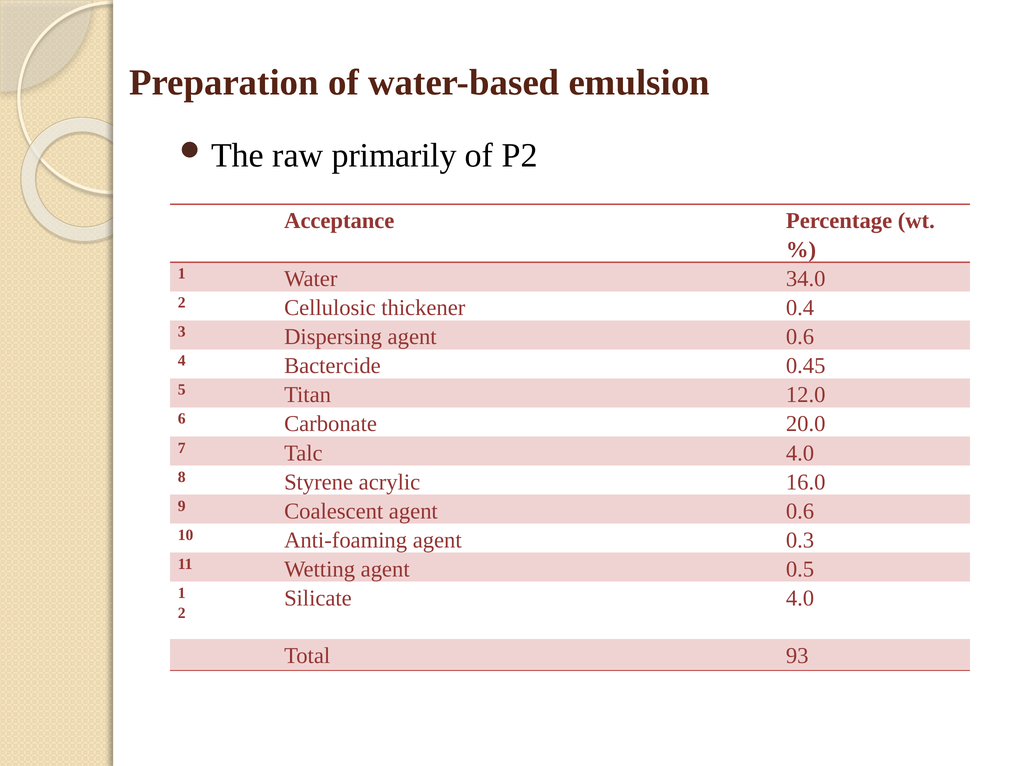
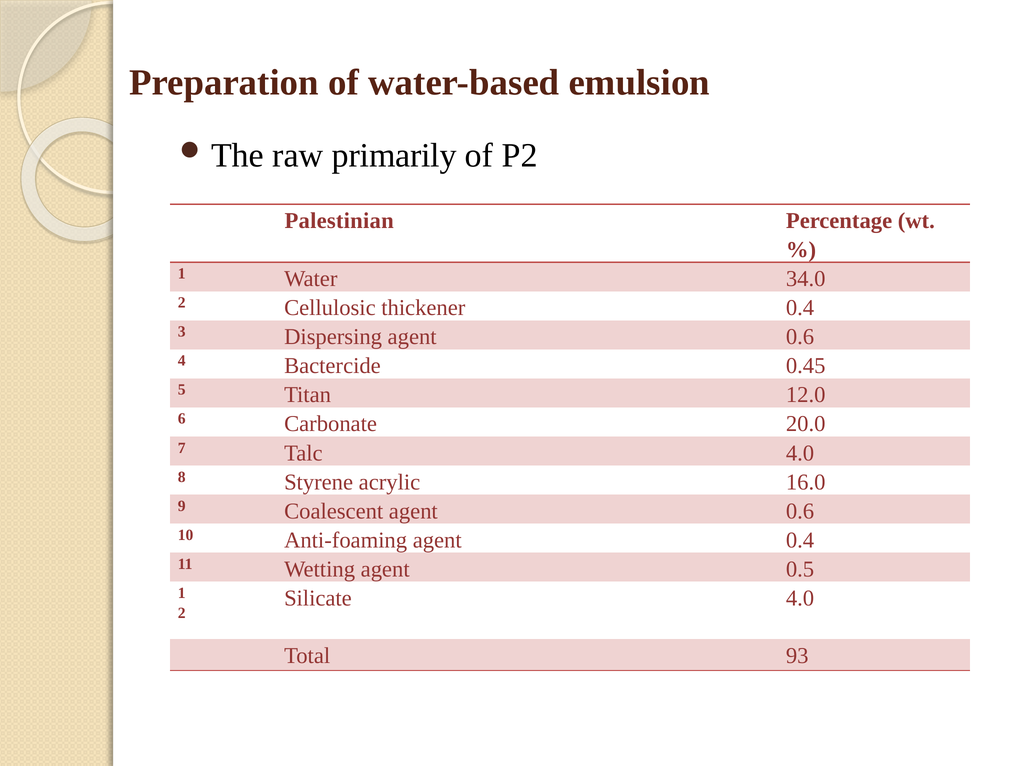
Acceptance: Acceptance -> Palestinian (339, 221)
agent 0.3: 0.3 -> 0.4 (800, 540)
